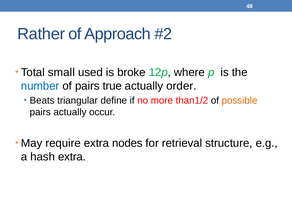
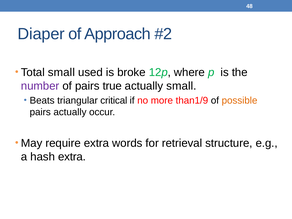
Rather: Rather -> Diaper (41, 34)
number colour: blue -> purple (40, 86)
actually order: order -> small (181, 86)
define: define -> critical (114, 100)
than1/2: than1/2 -> than1/9 (192, 100)
nodes: nodes -> words (127, 143)
